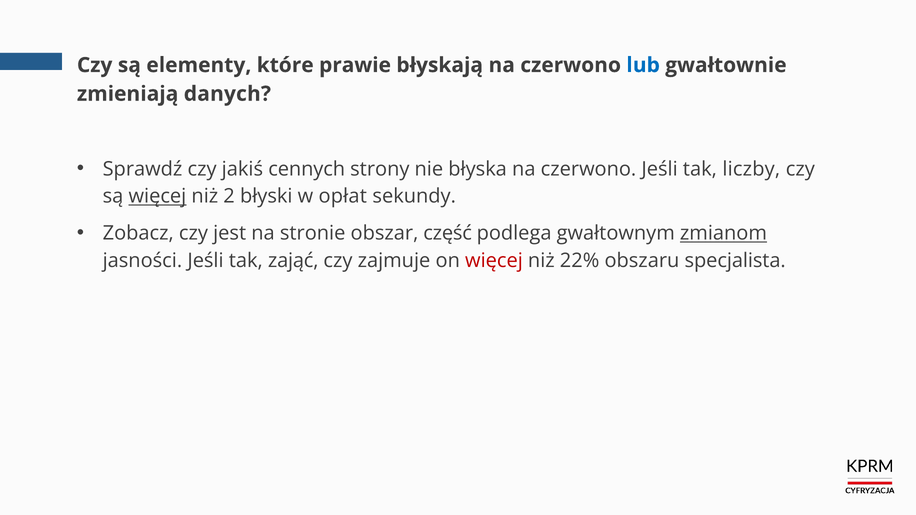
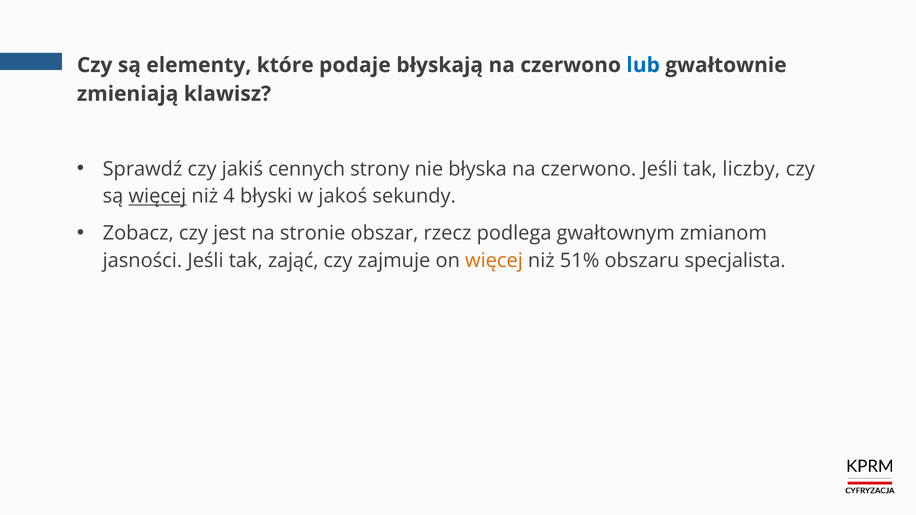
prawie: prawie -> podaje (355, 65)
danych: danych -> klawisz (227, 94)
2: 2 -> 4 (229, 196)
opłat: opłat -> jakoś (343, 196)
część: część -> rzecz (448, 233)
zmianom underline: present -> none (723, 233)
więcej colour: red -> orange (494, 261)
22%: 22% -> 51% (580, 261)
